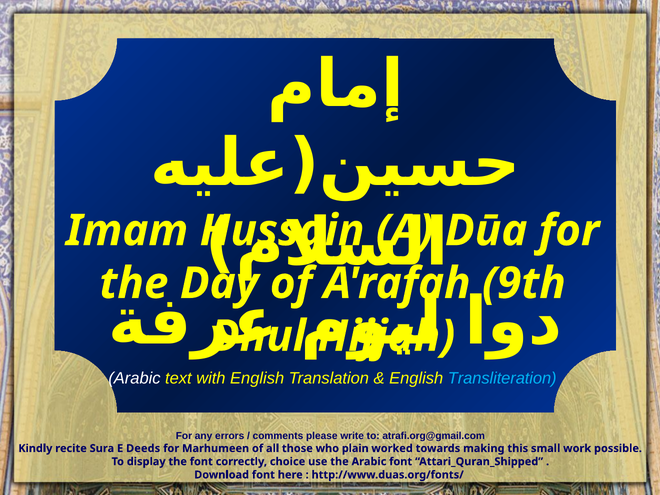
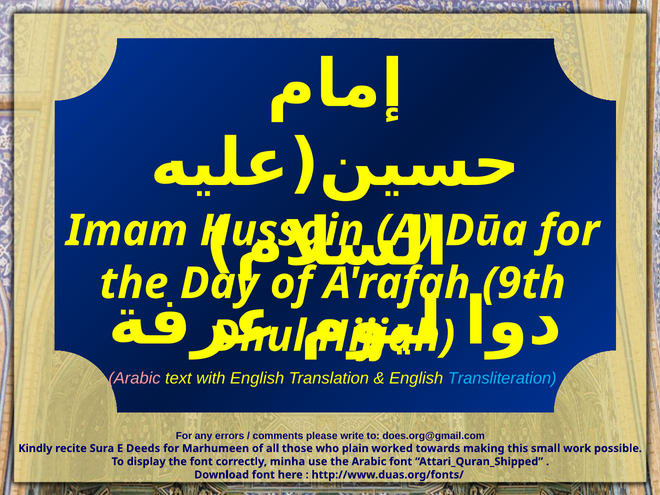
Arabic colour: white -> pink (134, 378)
atrafi.org@gmail.com: atrafi.org@gmail.com -> does.org@gmail.com (434, 436)
choice: choice -> minha (287, 462)
